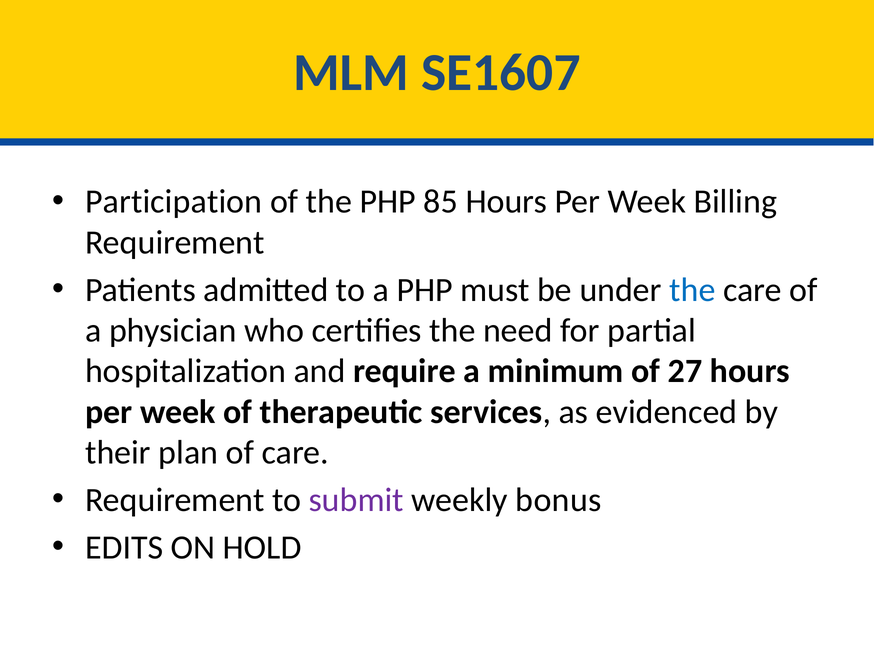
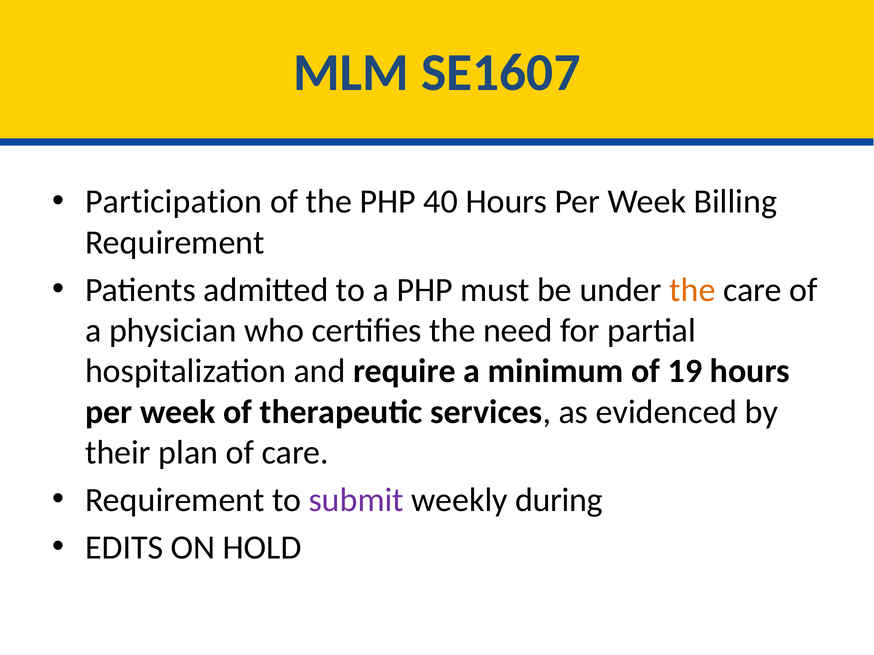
85: 85 -> 40 (441, 202)
the colour: blue -> orange (692, 290)
27: 27 -> 19 (685, 372)
bonus: bonus -> during (559, 500)
